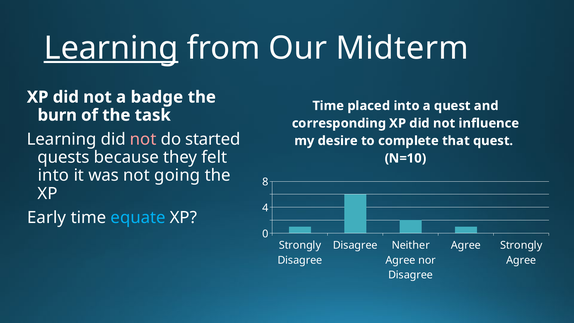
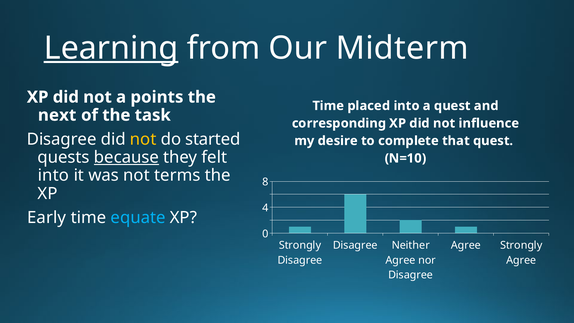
badge: badge -> points (157, 97)
burn: burn -> next (57, 115)
Learning: Learning -> Disagree (62, 139)
not colour: pink -> yellow (143, 139)
because underline: none -> present (126, 157)
going: going -> terms (177, 175)
